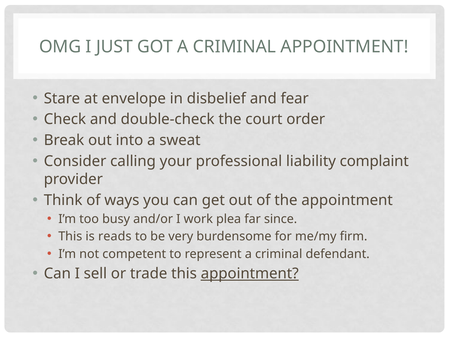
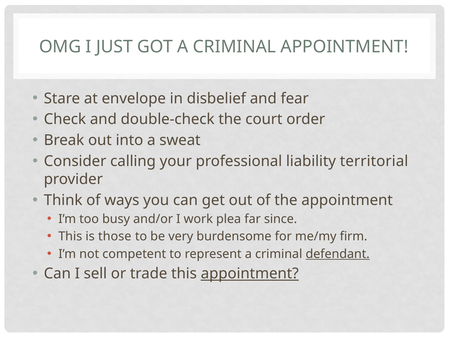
complaint: complaint -> territorial (374, 161)
reads: reads -> those (115, 236)
defendant underline: none -> present (338, 254)
